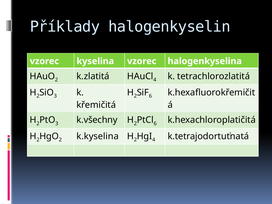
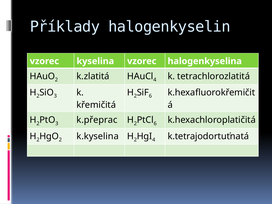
k.všechny: k.všechny -> k.přeprac (97, 120)
